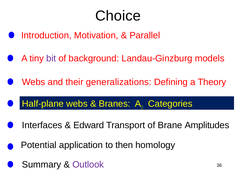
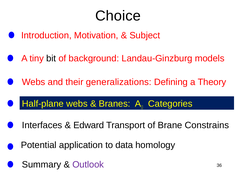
Parallel: Parallel -> Subject (145, 35)
bit colour: purple -> black (51, 58)
Amplitudes: Amplitudes -> Constrains (207, 125)
then: then -> data (124, 145)
